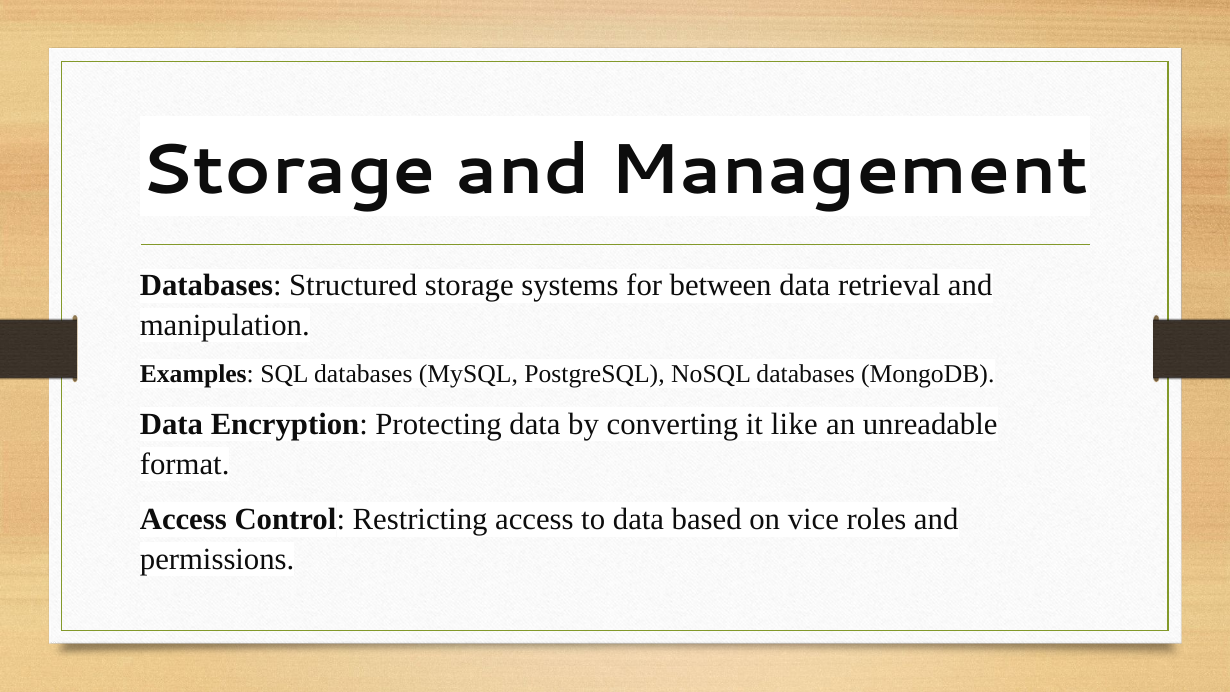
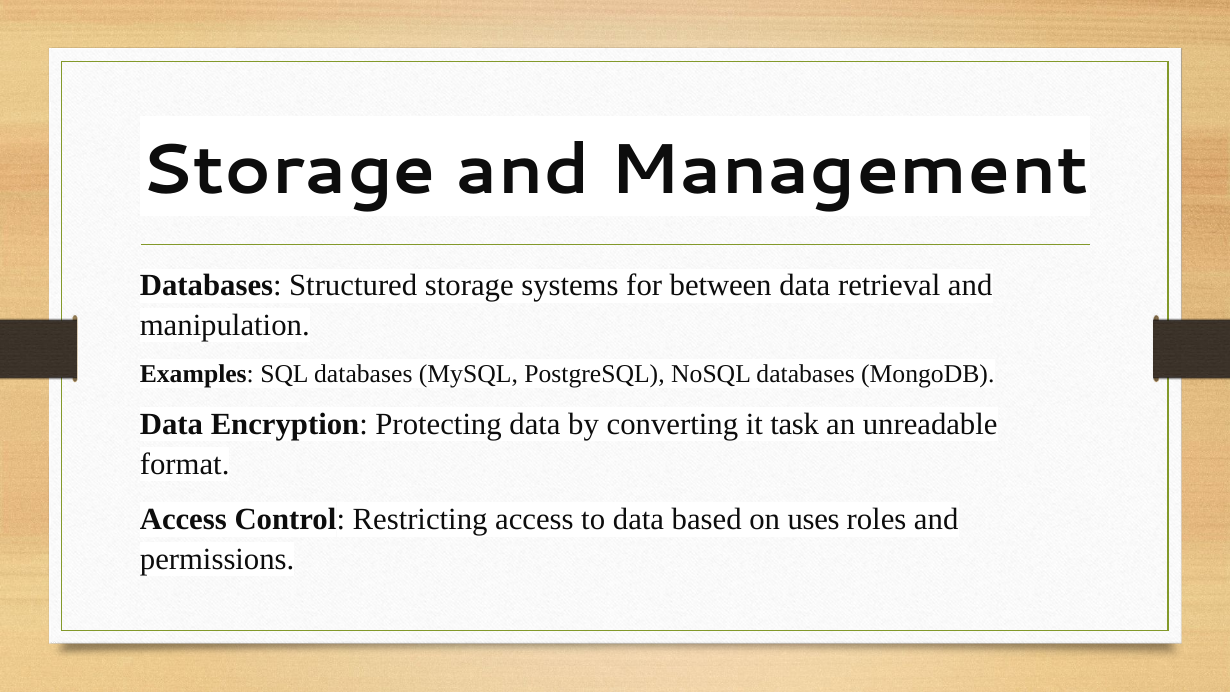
like: like -> task (795, 424)
vice: vice -> uses (814, 520)
